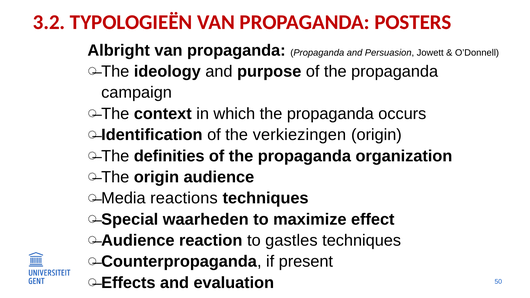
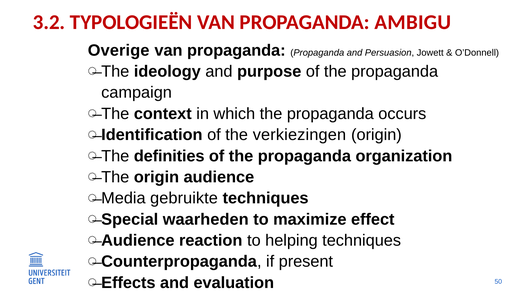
POSTERS: POSTERS -> AMBIGU (413, 22)
Albright: Albright -> Overige (119, 50)
reactions: reactions -> gebruikte (184, 198)
gastles: gastles -> helping (291, 241)
